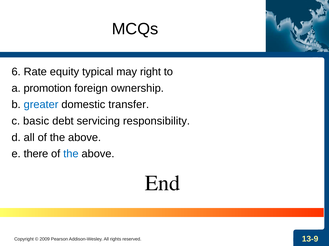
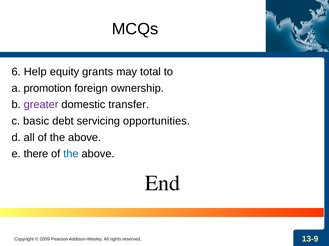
Rate: Rate -> Help (35, 72)
typical: typical -> grants (98, 72)
right: right -> total (150, 72)
greater colour: blue -> purple (41, 105)
responsibility: responsibility -> opportunities (156, 121)
